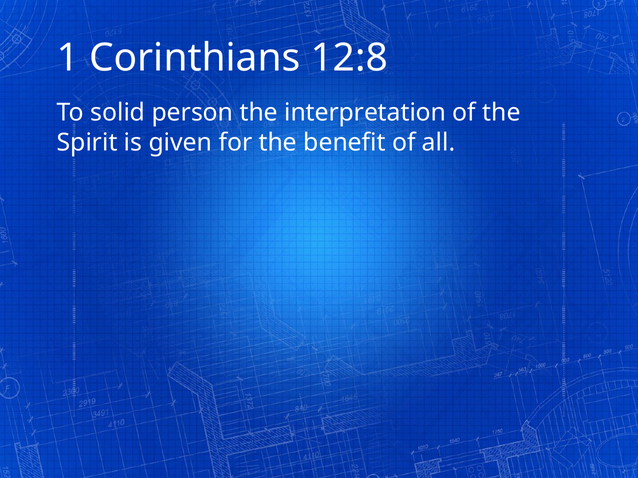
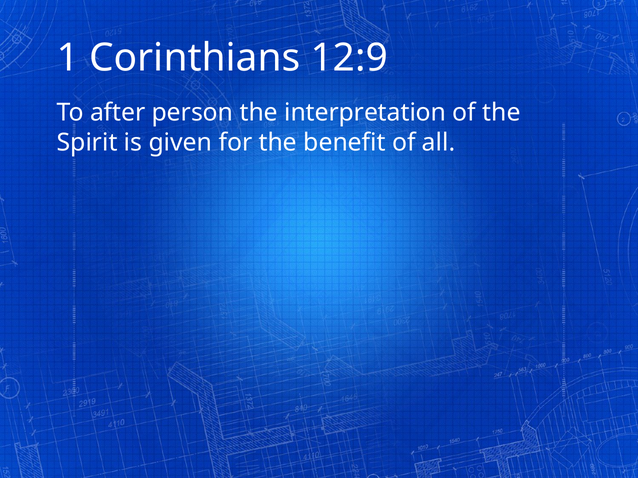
12:8: 12:8 -> 12:9 (349, 58)
solid: solid -> after (118, 113)
